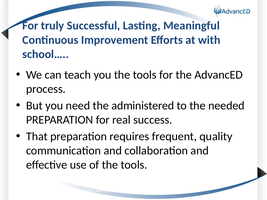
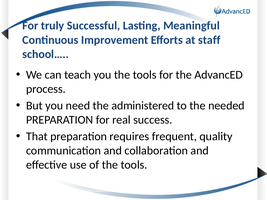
with: with -> staff (209, 40)
